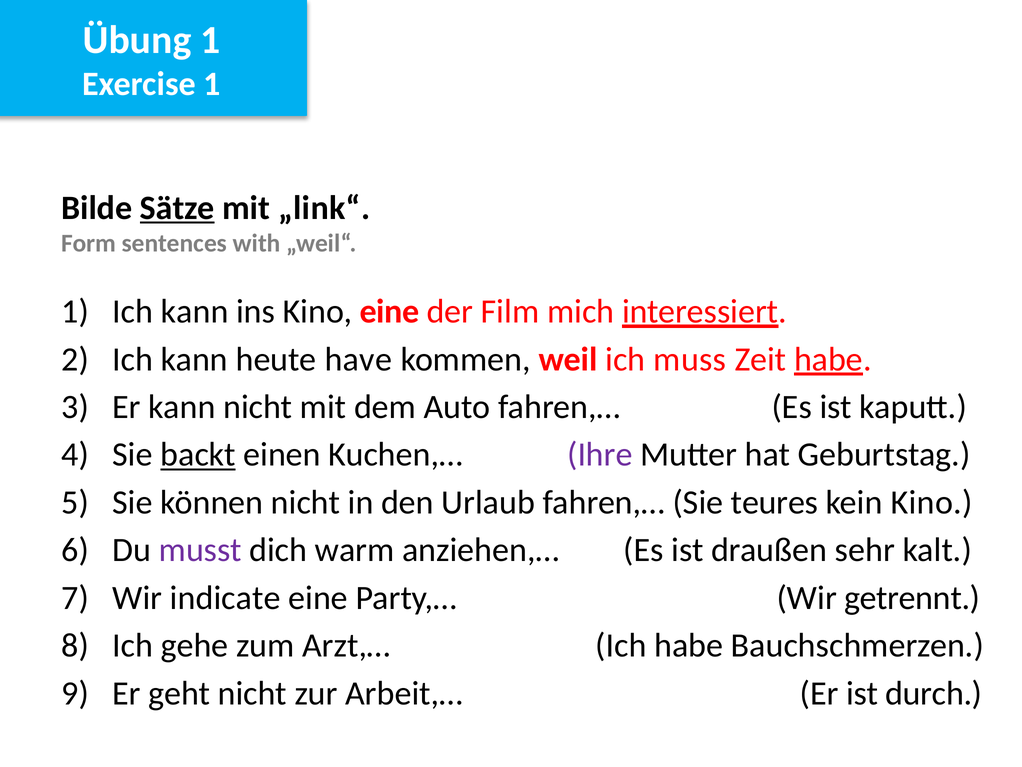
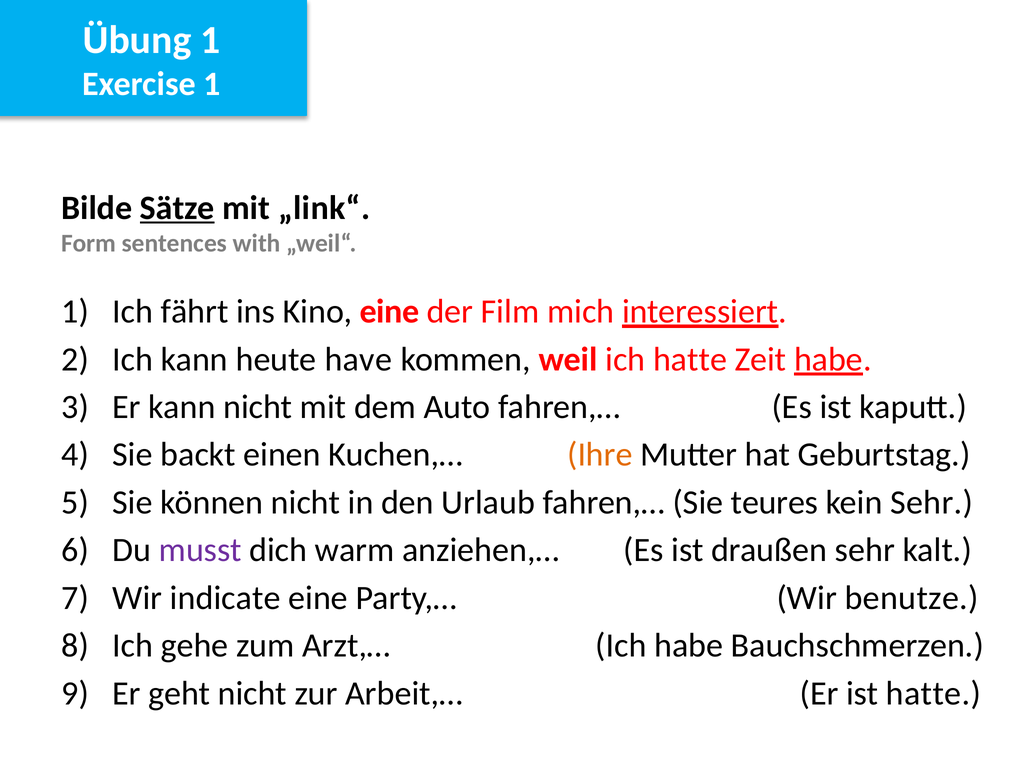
1 Ich kann: kann -> fährt (195, 311)
ich muss: muss -> hatte (690, 359)
backt underline: present -> none (198, 454)
Ihre colour: purple -> orange (600, 454)
kein Kino: Kino -> Sehr (932, 502)
getrennt: getrennt -> benutze (912, 597)
ist durch: durch -> hatte (933, 693)
